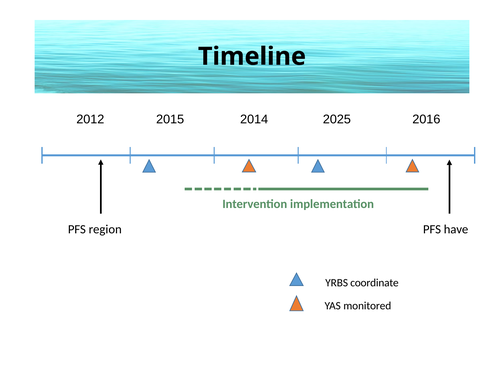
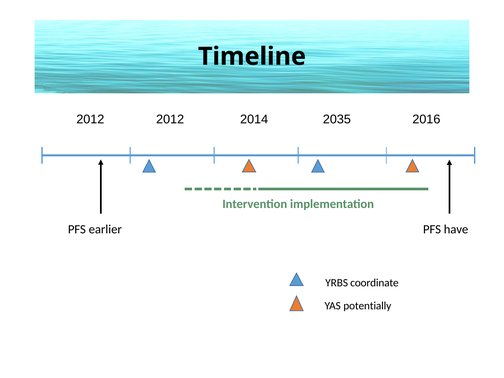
2012 2015: 2015 -> 2012 (170, 119)
2025: 2025 -> 2035 (337, 119)
region: region -> earlier (105, 229)
monitored: monitored -> potentially (367, 306)
